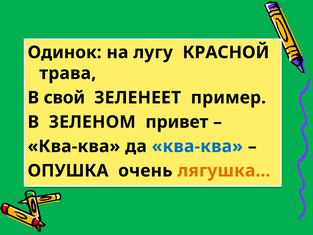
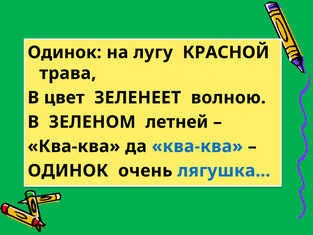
свой: свой -> цвет (64, 98)
пример: пример -> волною (228, 98)
привет: привет -> летней (177, 122)
ОПУШКА: ОПУШКА -> ОДИНОК (68, 171)
лягушка… colour: orange -> blue (224, 171)
